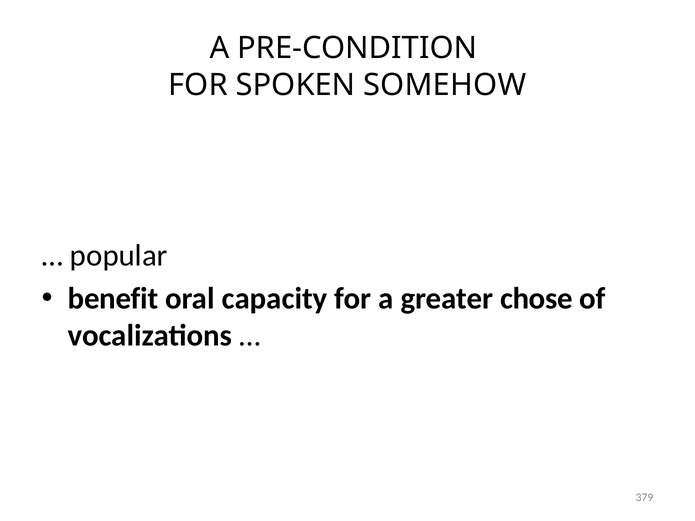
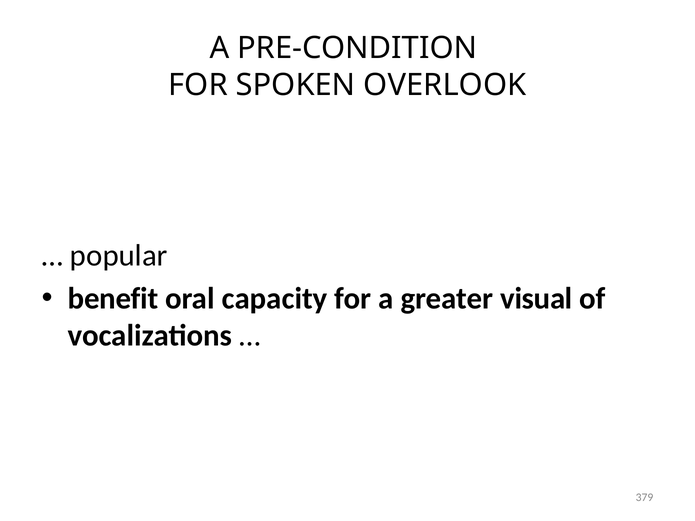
SOMEHOW: SOMEHOW -> OVERLOOK (445, 85)
chose: chose -> visual (536, 299)
